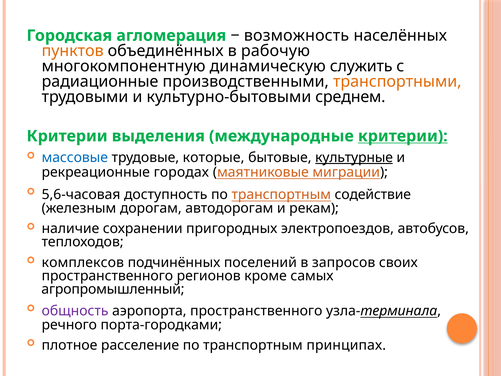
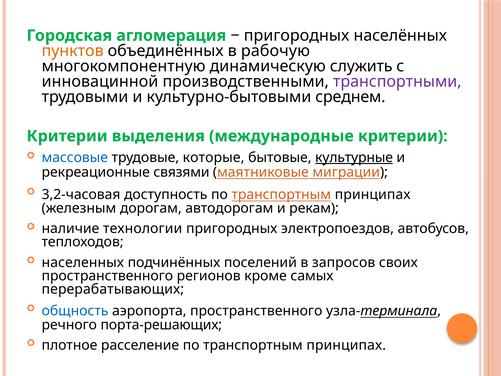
возможность: возможность -> пригородных (297, 36)
радиационные: радиационные -> инновацинной (100, 82)
транспортными colour: orange -> purple (397, 82)
критерии underline: present -> none (403, 136)
городах: городах -> связями (181, 172)
5,6-часовая: 5,6-часовая -> 3,2-часовая (81, 194)
доступность по транспортным содействие: содействие -> принципах (373, 194)
сохранении: сохранении -> технологии (143, 229)
комплексов: комплексов -> населенных (83, 262)
агропромышленный: агропромышленный -> перерабатывающих (113, 289)
общность colour: purple -> blue (75, 311)
порта-городками: порта-городками -> порта-решающих (161, 325)
